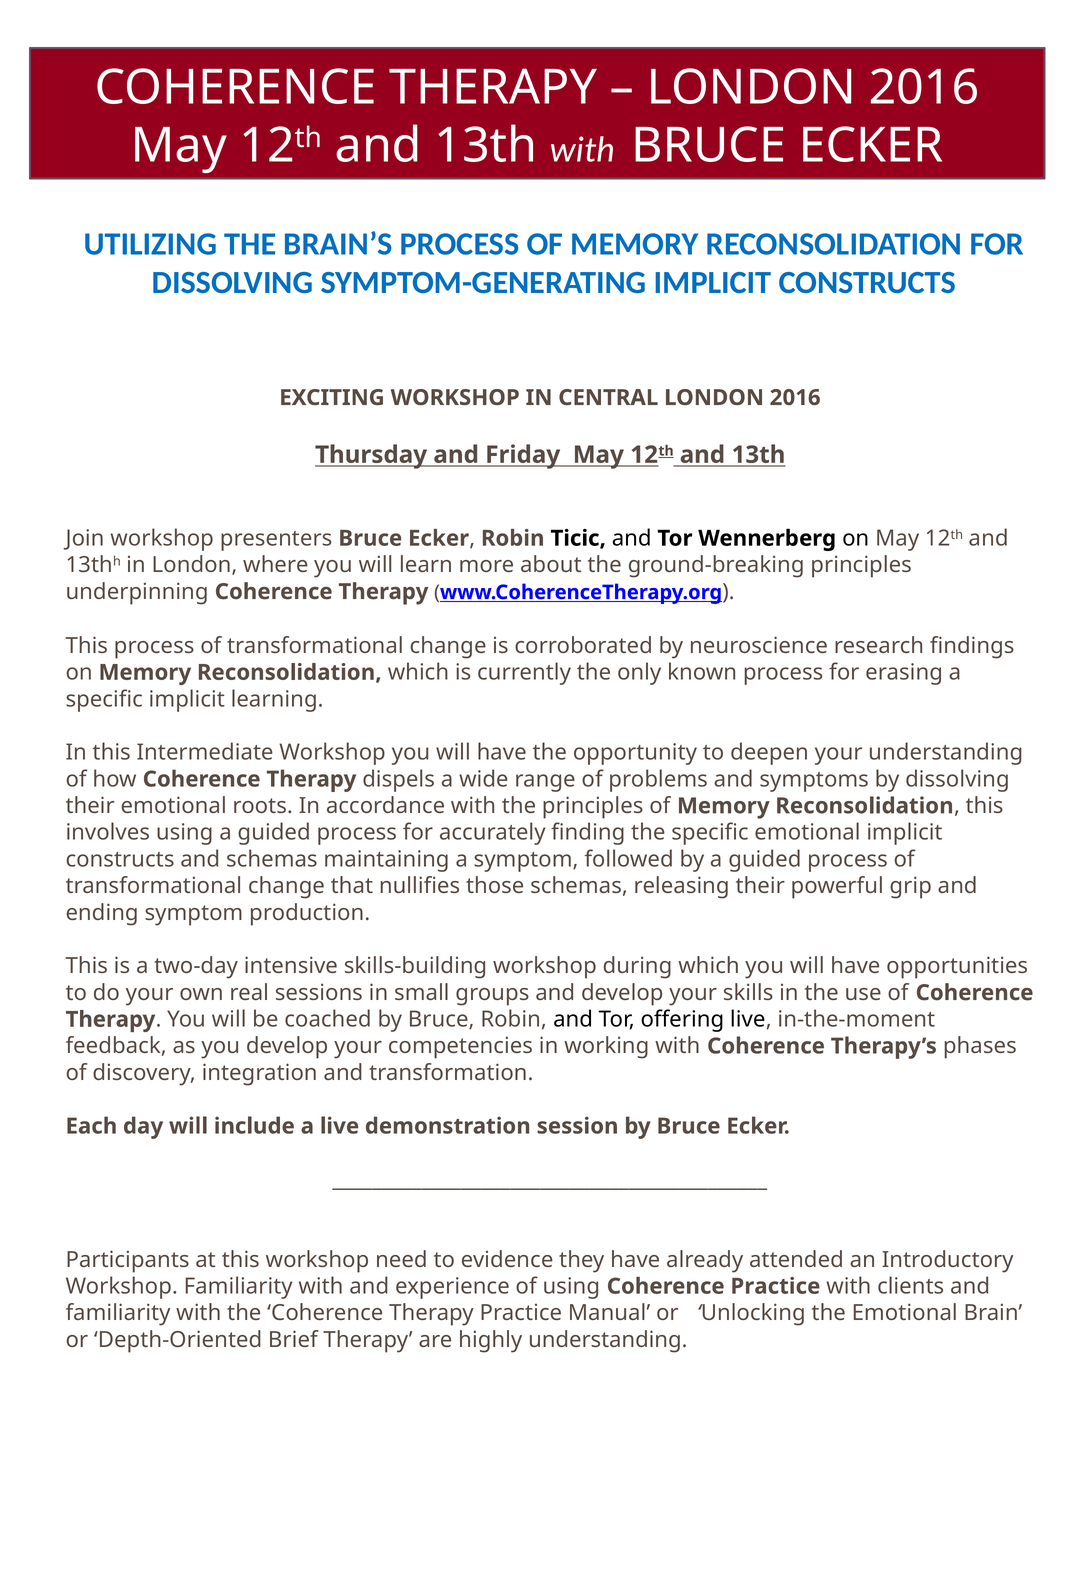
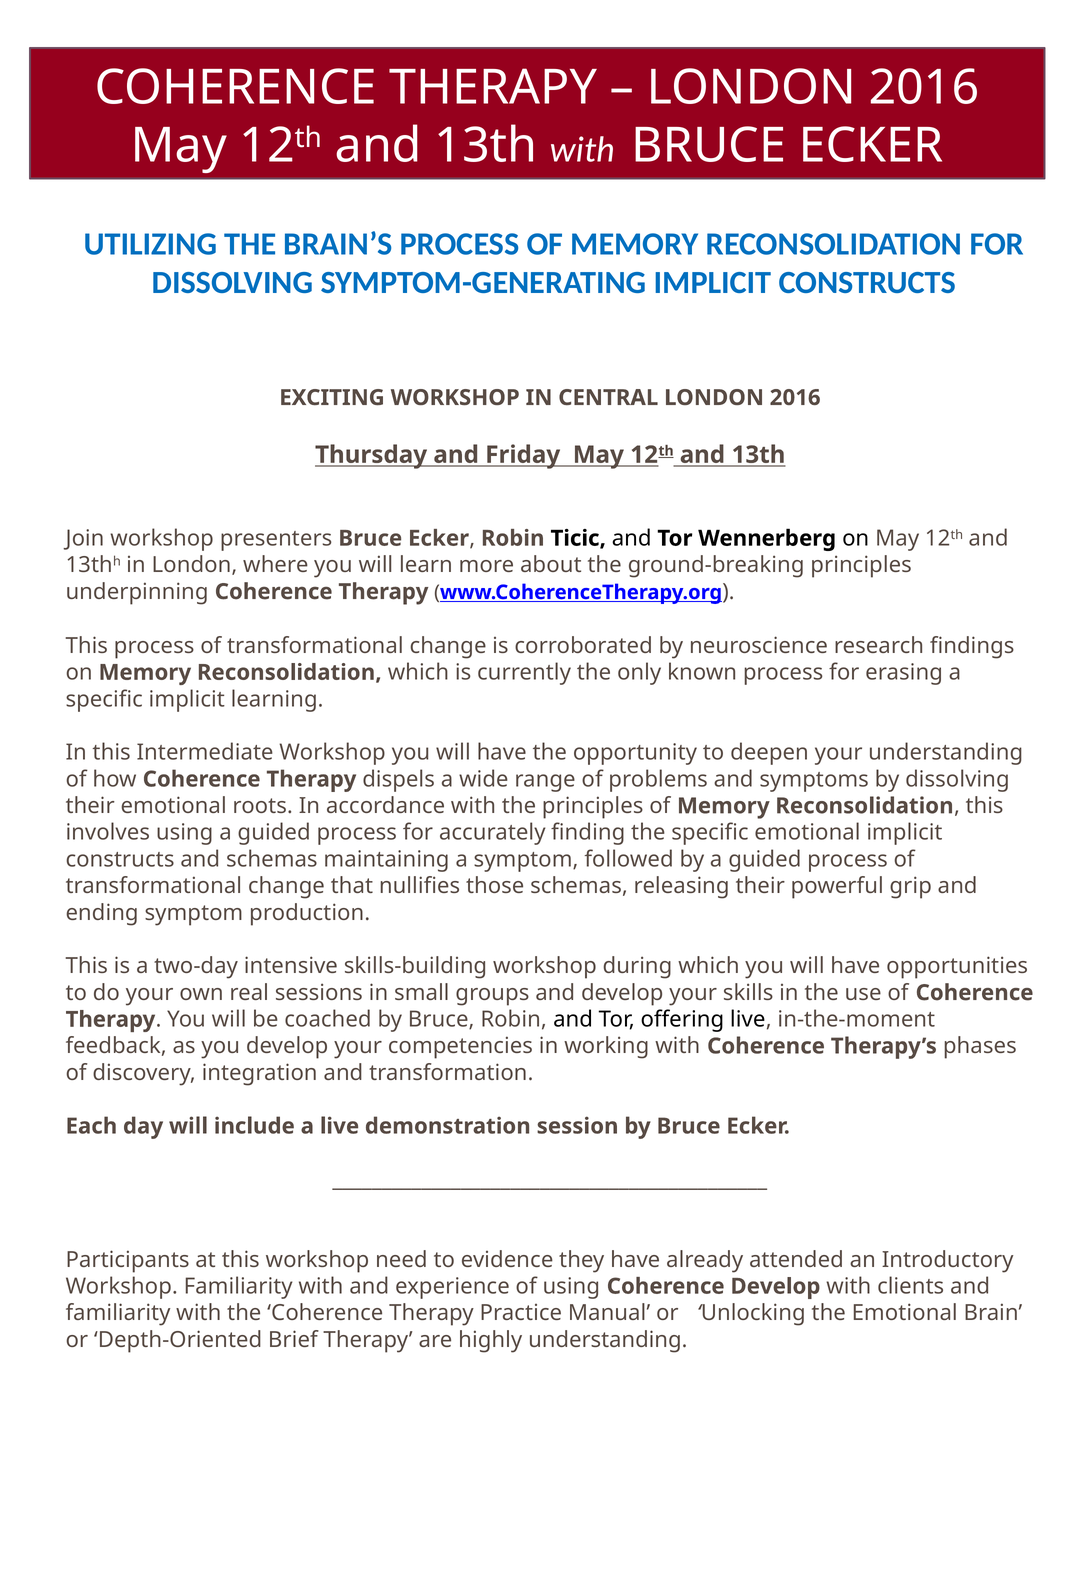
Coherence Practice: Practice -> Develop (775, 1286)
